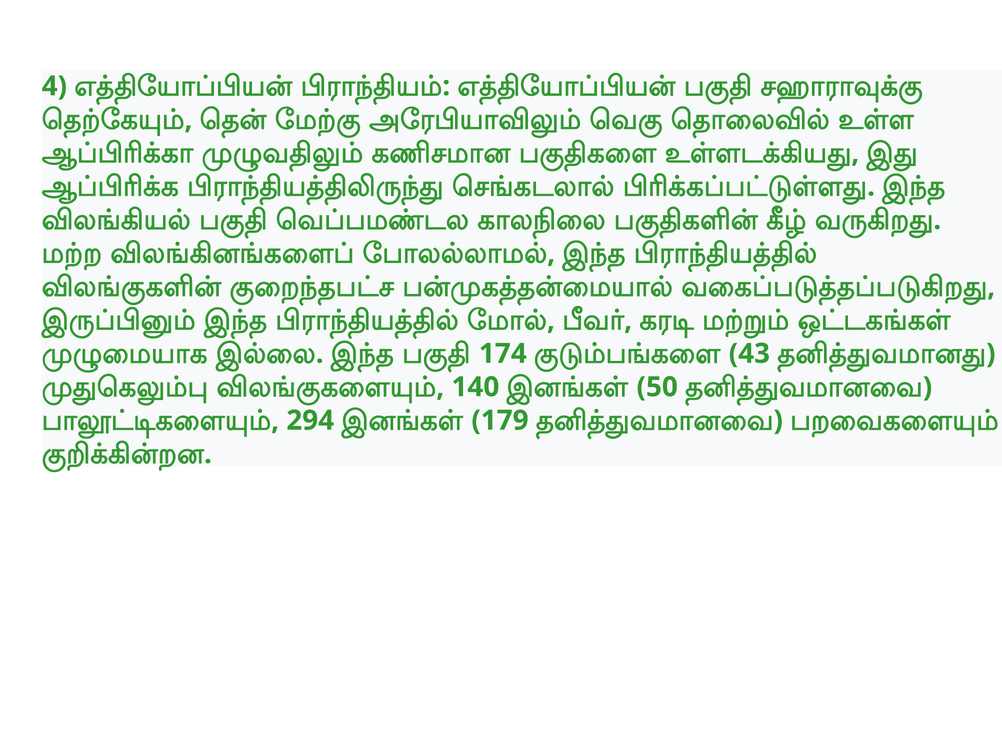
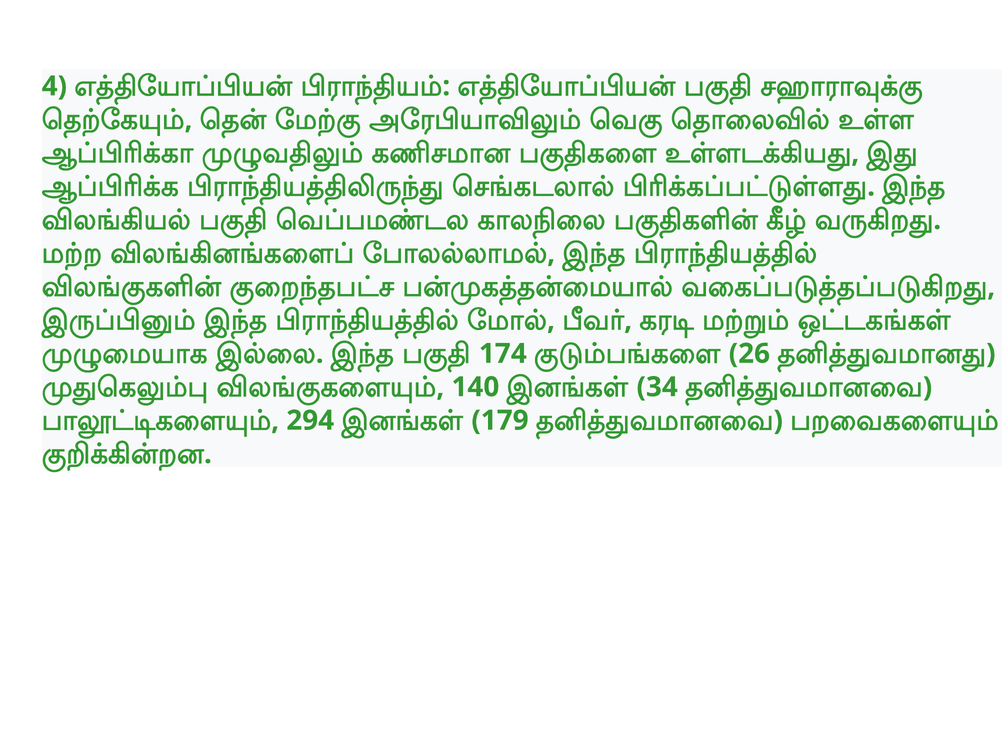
43: 43 -> 26 (749, 353)
50: 50 -> 34 (657, 387)
